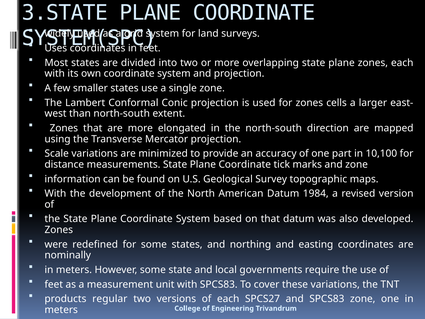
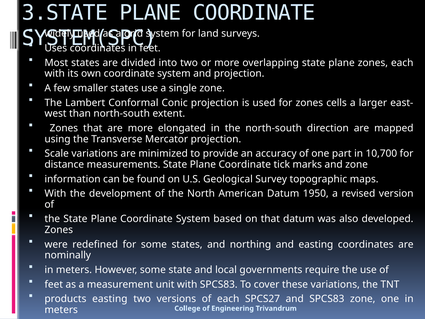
10,100: 10,100 -> 10,700 (381, 153)
1984: 1984 -> 1950 (316, 193)
products regular: regular -> easting (110, 299)
